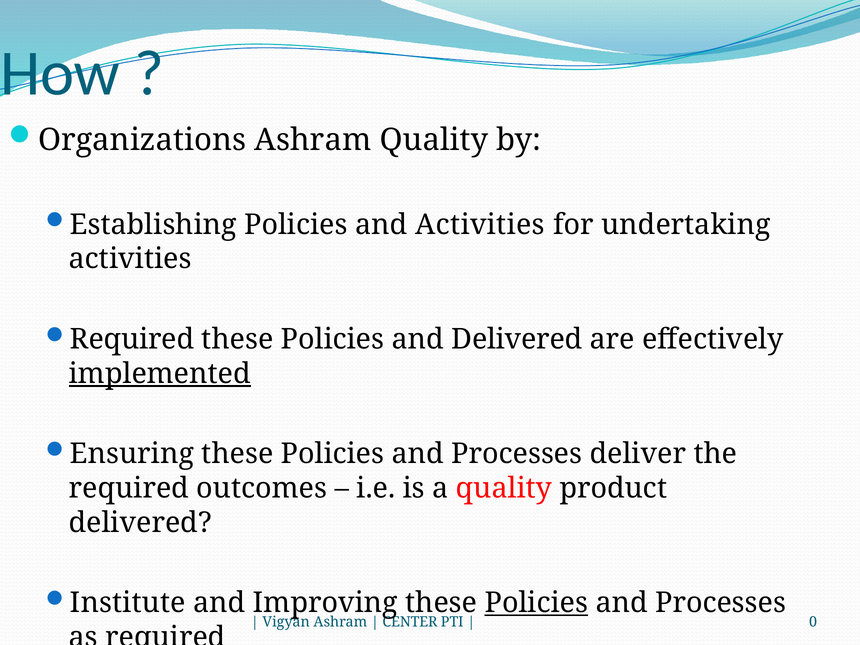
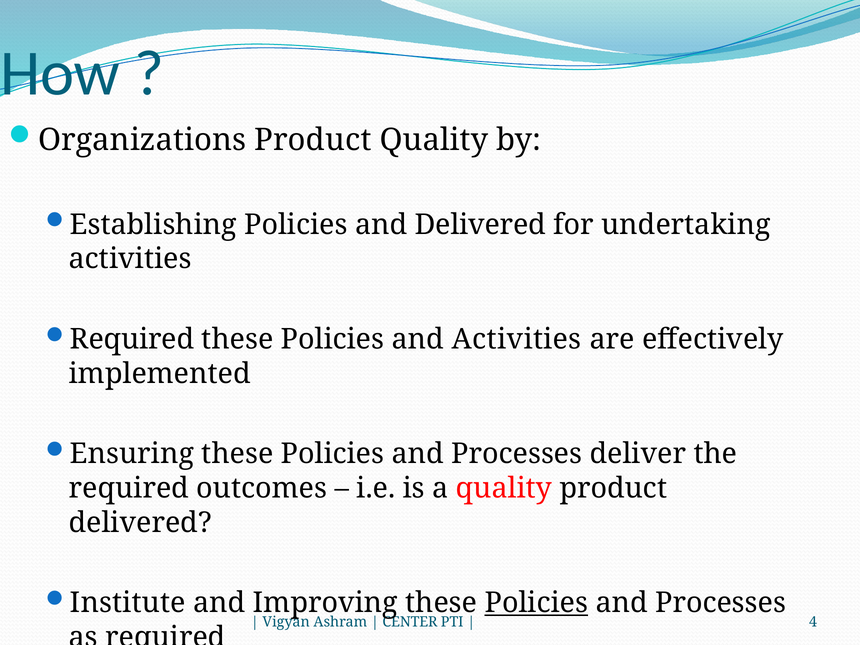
Organizations Ashram: Ashram -> Product (313, 140)
and Activities: Activities -> Delivered (480, 225)
and Delivered: Delivered -> Activities (517, 339)
implemented underline: present -> none (160, 374)
0: 0 -> 4 (813, 622)
